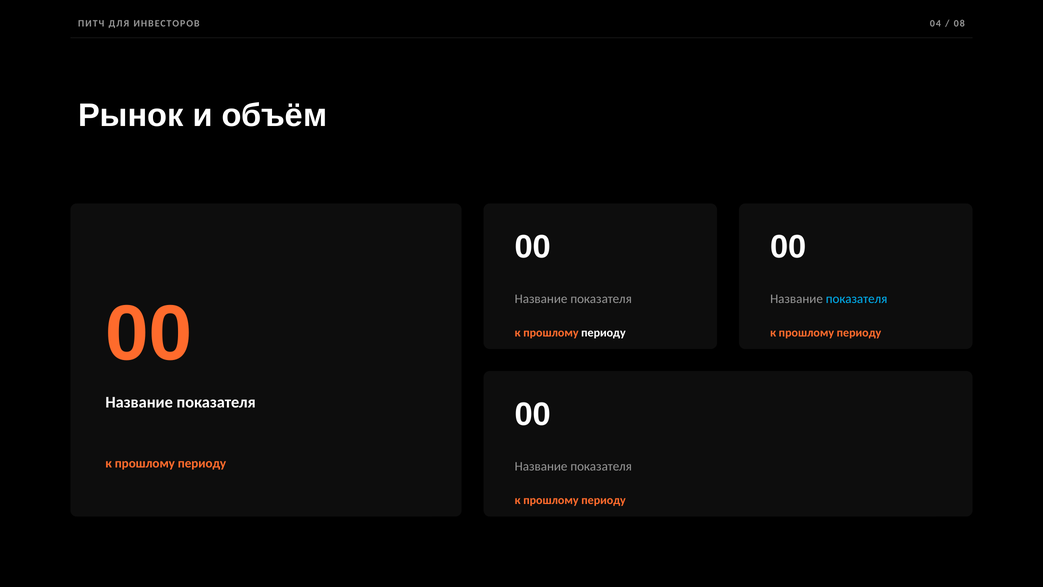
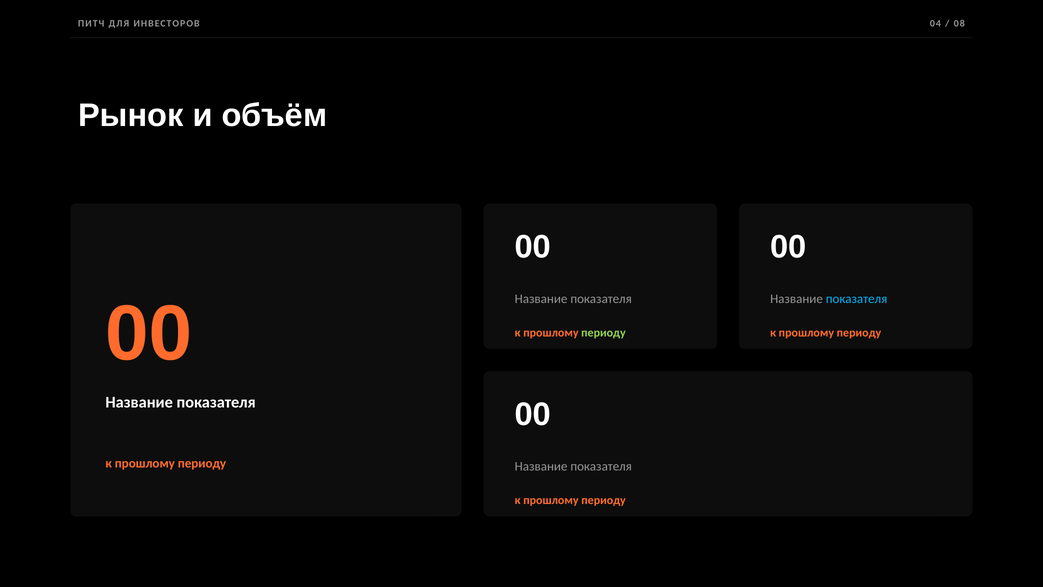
периоду colour: white -> light green (603, 333)
